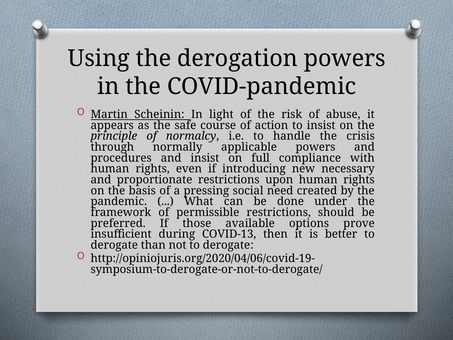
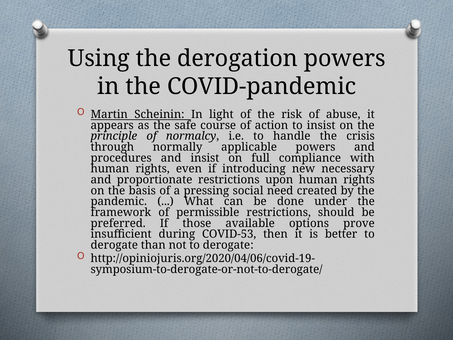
COVID-13: COVID-13 -> COVID-53 (229, 234)
